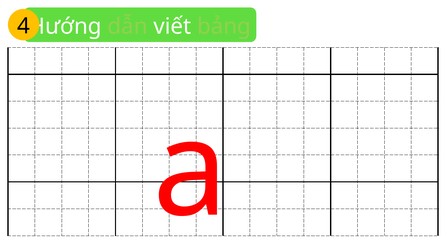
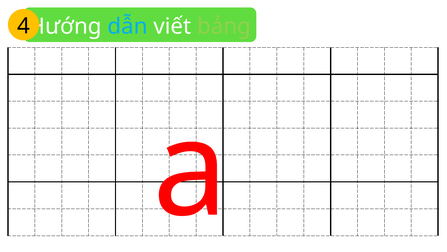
dẫn colour: light green -> light blue (128, 26)
